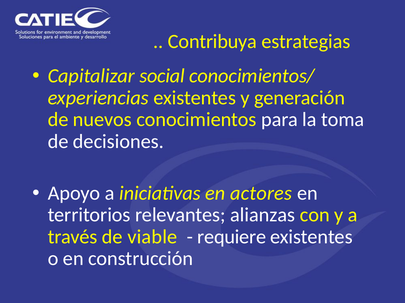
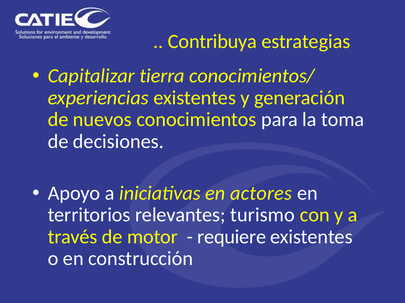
social: social -> tierra (162, 76)
alianzas: alianzas -> turismo (263, 215)
viable: viable -> motor (153, 237)
